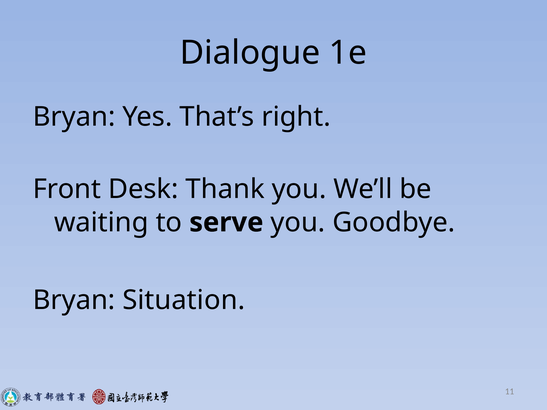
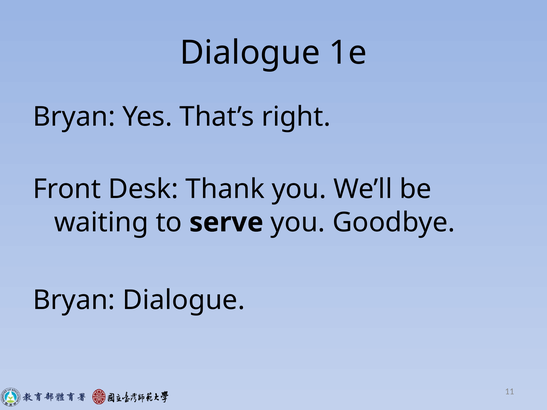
Bryan Situation: Situation -> Dialogue (184, 300)
